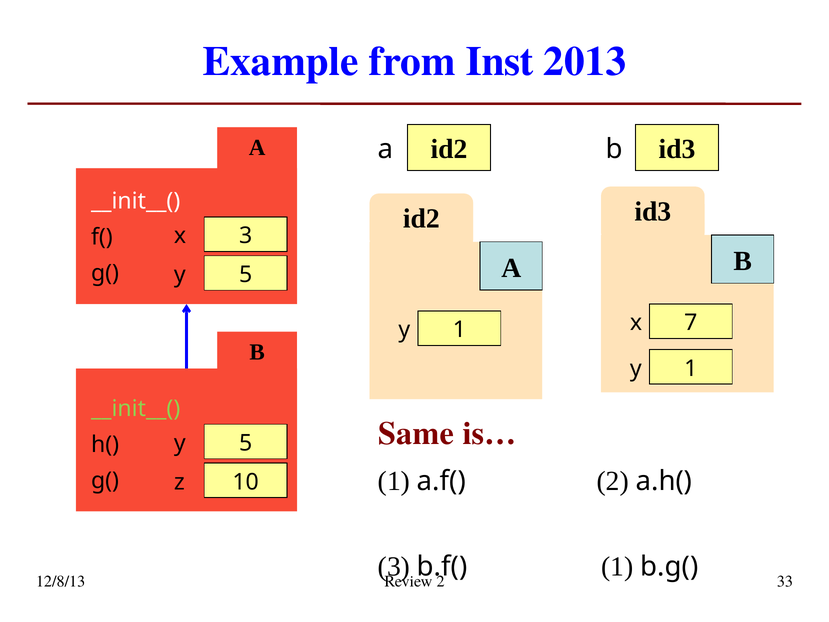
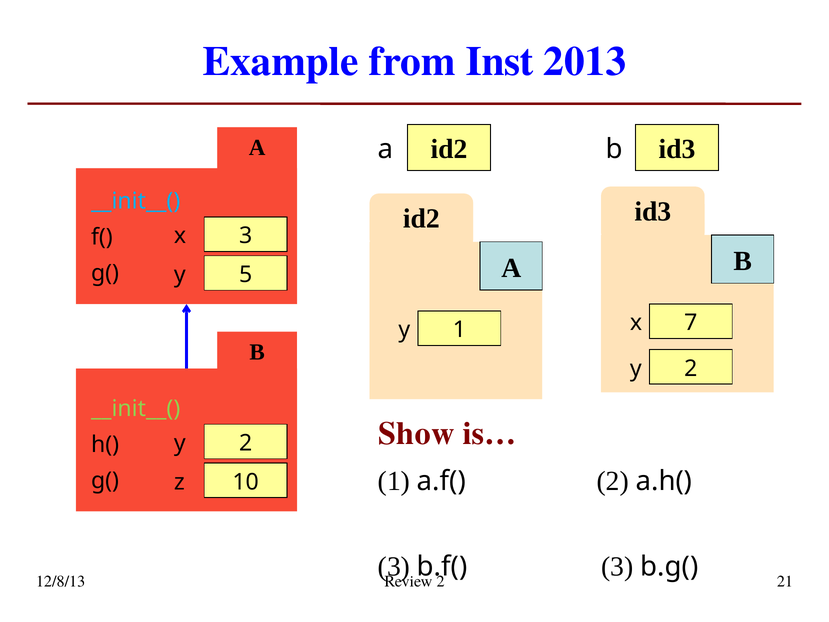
__init__( colour: white -> light blue (136, 201)
1: 1 -> 2 (691, 368)
Same: Same -> Show (416, 433)
5: 5 -> 2 (246, 443)
17 X 1: 1 -> 3 (617, 566)
33: 33 -> 21 (785, 581)
